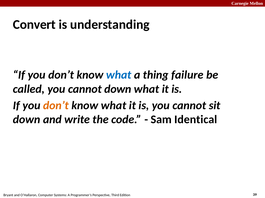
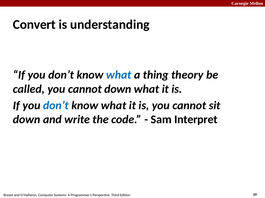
failure: failure -> theory (187, 75)
don’t colour: orange -> blue (56, 106)
Identical: Identical -> Interpret (196, 120)
